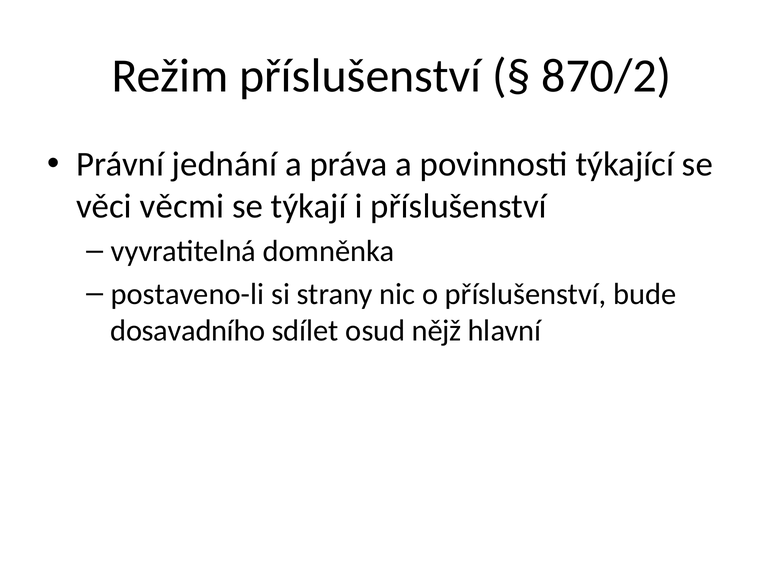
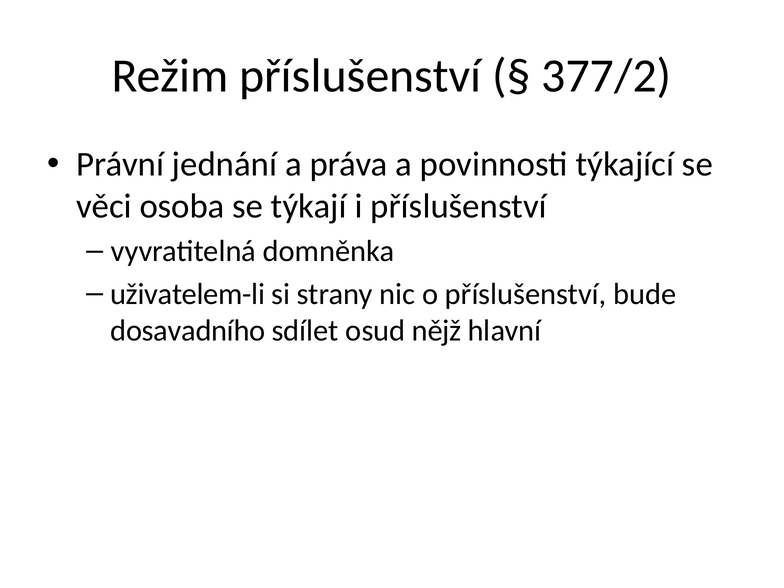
870/2: 870/2 -> 377/2 (606, 76)
věcmi: věcmi -> osoba (182, 206)
postaveno-li: postaveno-li -> uživatelem-li (188, 294)
